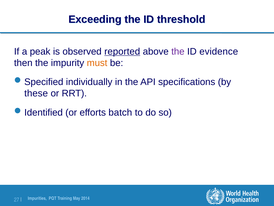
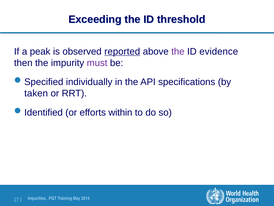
must colour: orange -> purple (97, 63)
these: these -> taken (36, 93)
batch: batch -> within (120, 112)
